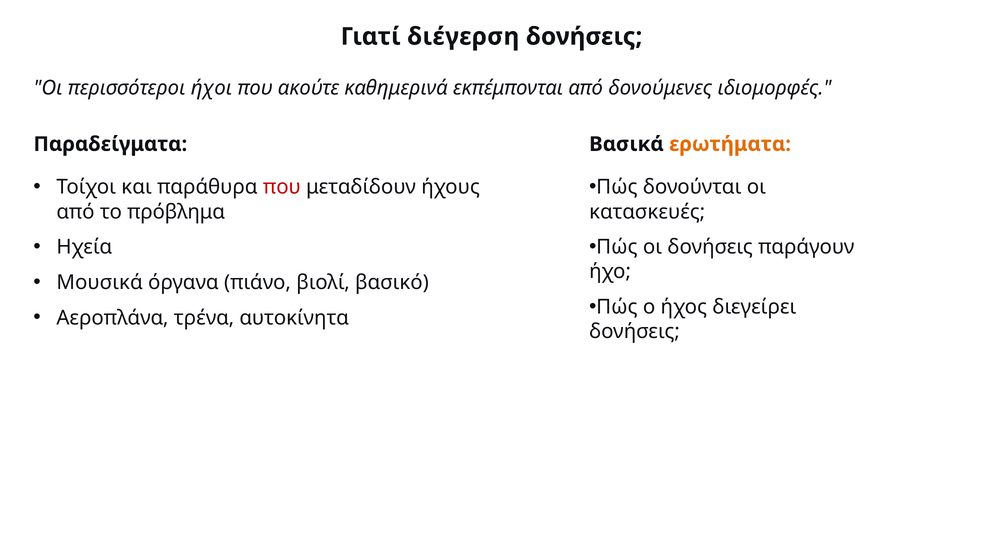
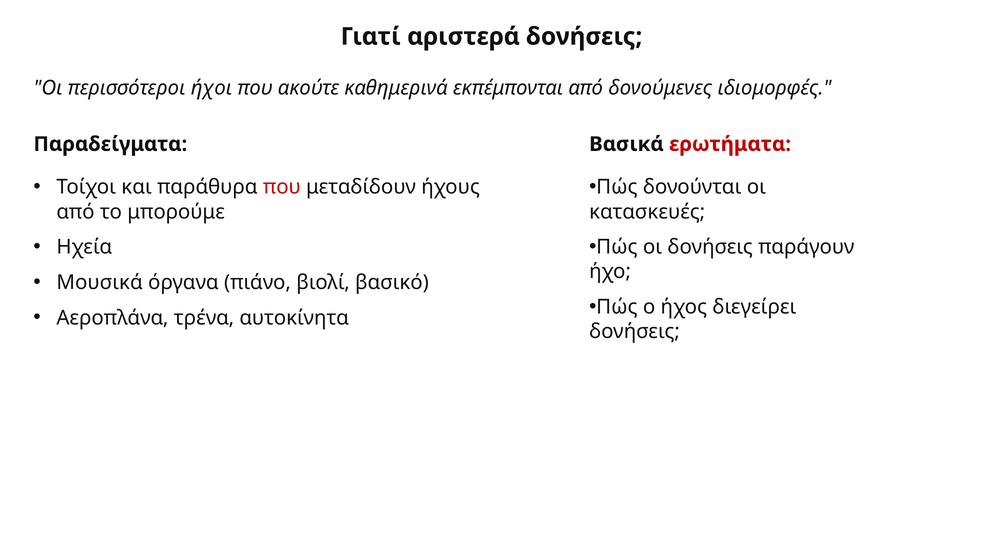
διέγερση: διέγερση -> αριστερά (463, 37)
ερωτήματα colour: orange -> red (730, 144)
πρόβλημα: πρόβλημα -> μπορούμε (176, 212)
